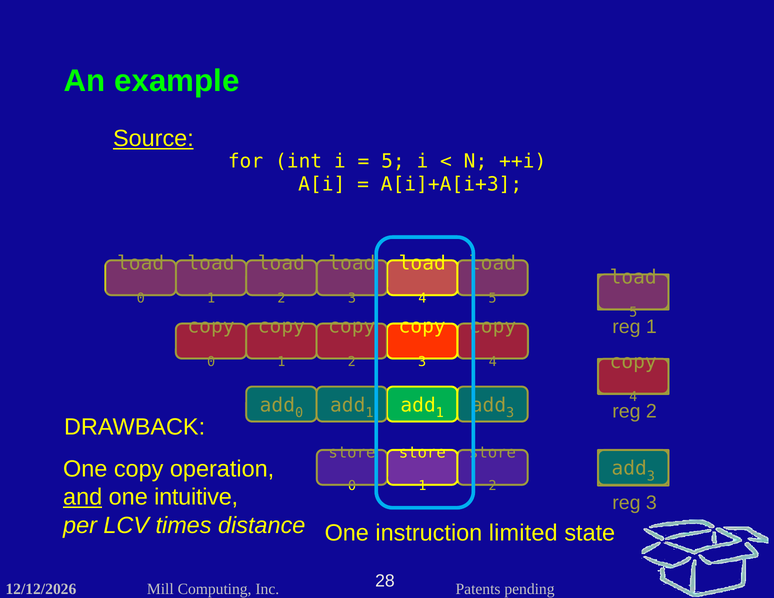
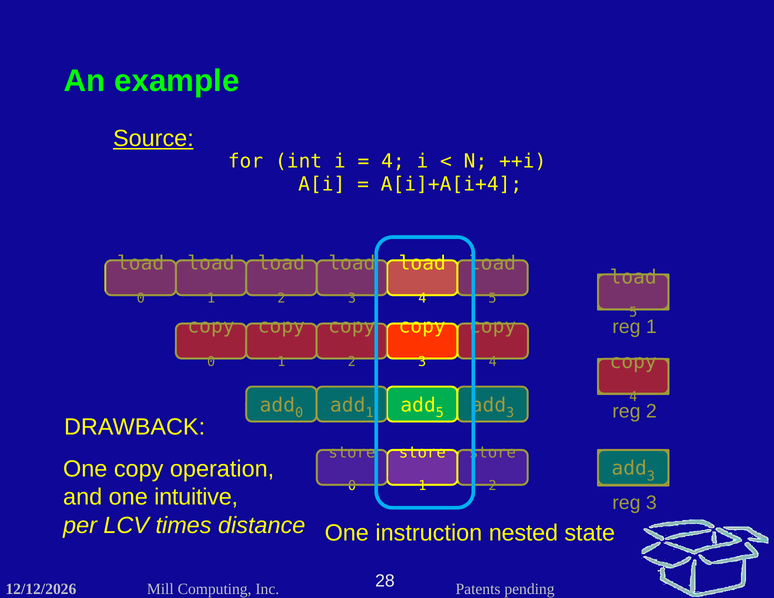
5: 5 -> 4 (393, 161)
A[i]+A[i+3: A[i]+A[i+3 -> A[i]+A[i+4 (451, 185)
1: 1 -> 5 (440, 413)
and underline: present -> none (83, 497)
limited: limited -> nested (523, 533)
